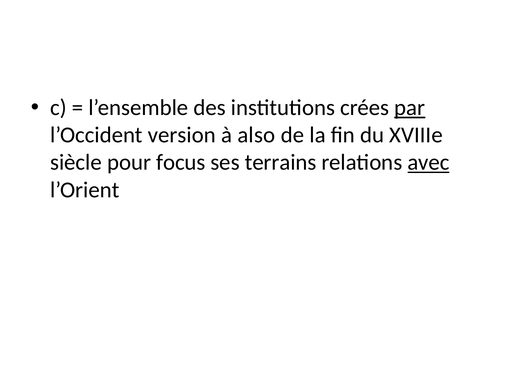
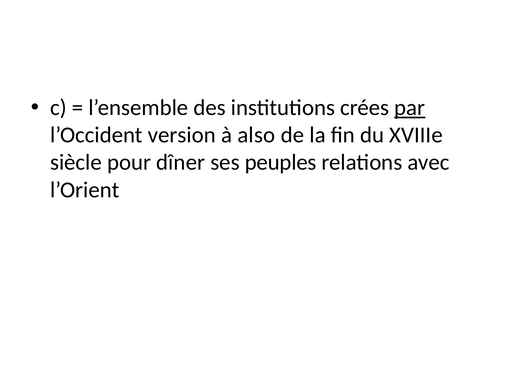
focus: focus -> dîner (181, 163)
terrains: terrains -> peuples (281, 163)
avec underline: present -> none (428, 163)
